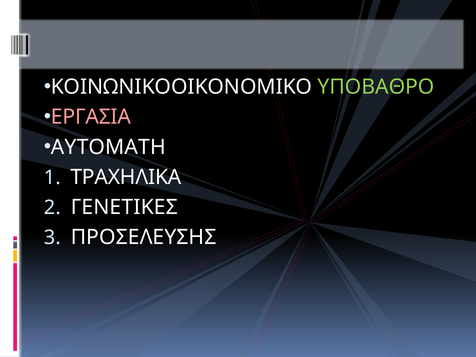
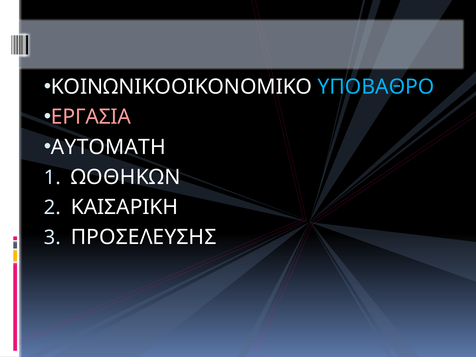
ΥΠΟΒΑΘΡΟ colour: light green -> light blue (376, 87)
ΤΡΑΧΗΛΙΚΑ: ΤΡΑΧΗΛΙΚΑ -> ΩΟΘΗΚΩΝ (126, 177)
ΓΕΝΕΤΙΚΕΣ: ΓΕΝΕΤΙΚΕΣ -> ΚΑΙΣΑΡΙΚΗ (124, 207)
